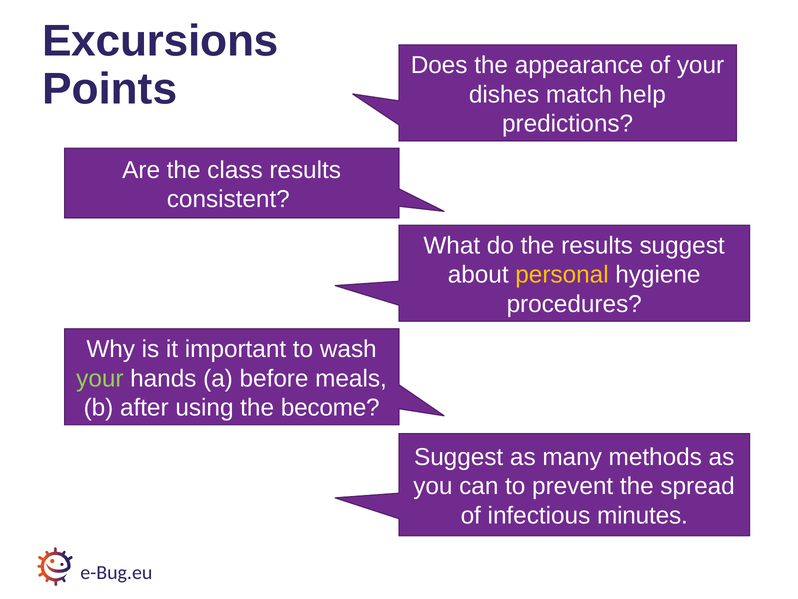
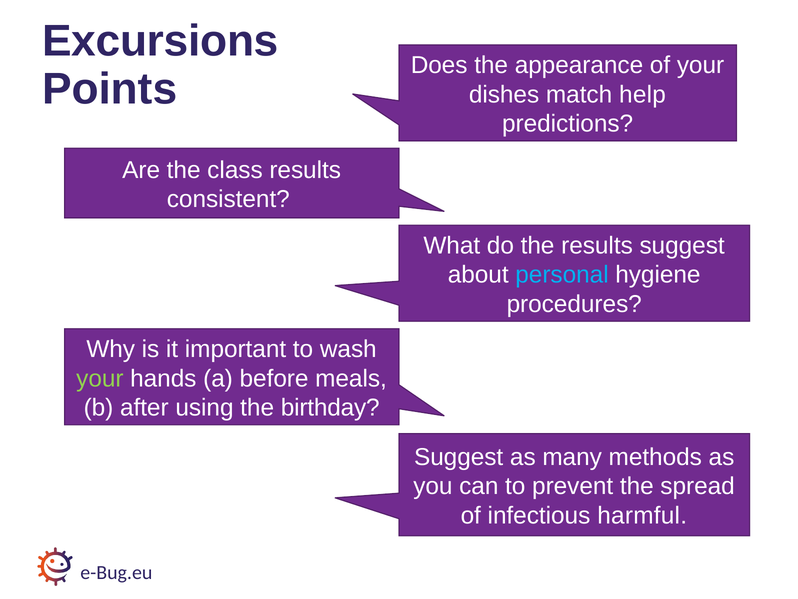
personal colour: yellow -> light blue (562, 275)
become: become -> birthday (330, 407)
minutes: minutes -> harmful (642, 515)
